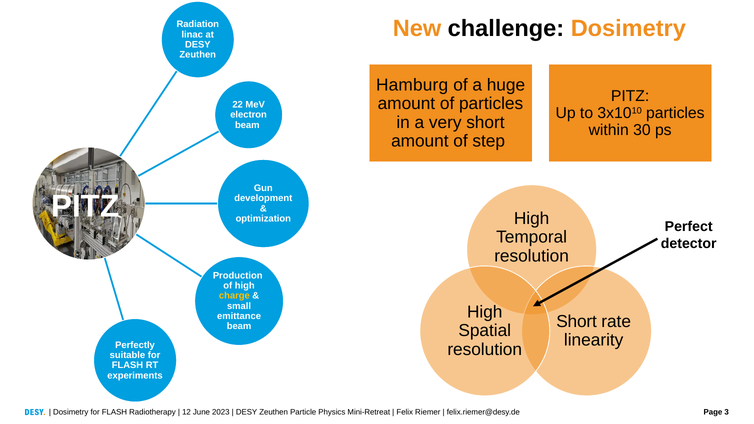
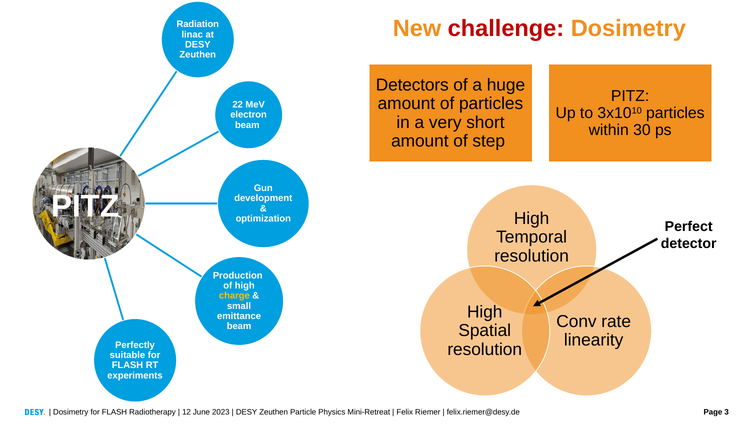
challenge colour: black -> red (506, 29)
Hamburg: Hamburg -> Detectors (412, 85)
Short: Short -> Conv (576, 322)
